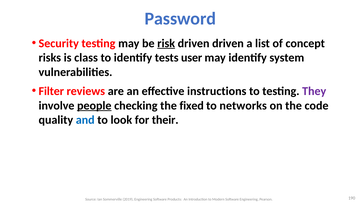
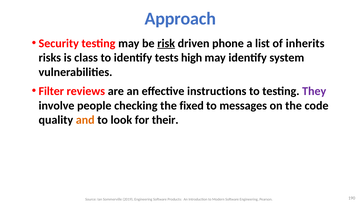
Password: Password -> Approach (180, 19)
driven driven: driven -> phone (228, 43)
concept: concept -> inherits (305, 43)
user: user -> high (192, 58)
people underline: present -> none (94, 105)
networks: networks -> messages (243, 105)
and colour: blue -> orange (85, 120)
